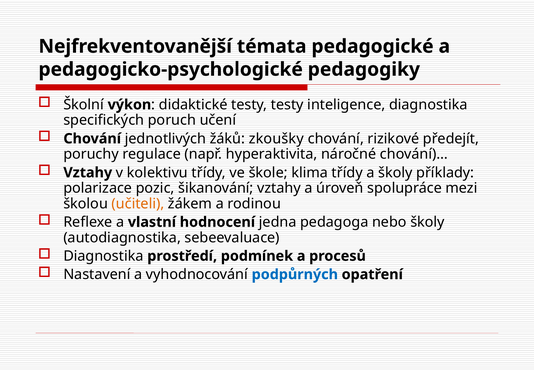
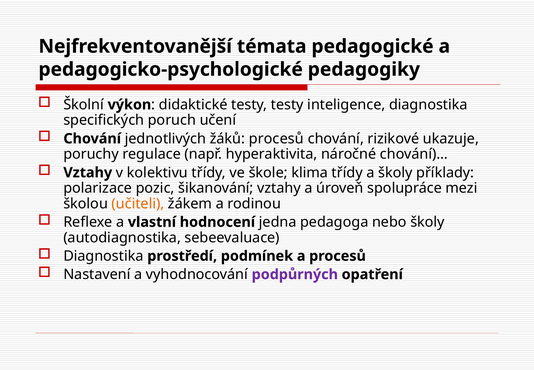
žáků zkoušky: zkoušky -> procesů (276, 139)
předejít: předejít -> ukazuje (451, 139)
podpůrných colour: blue -> purple (295, 274)
